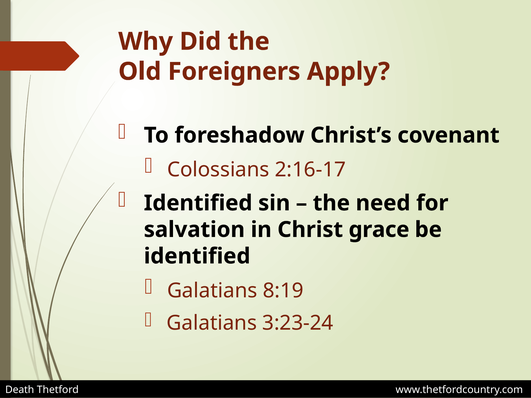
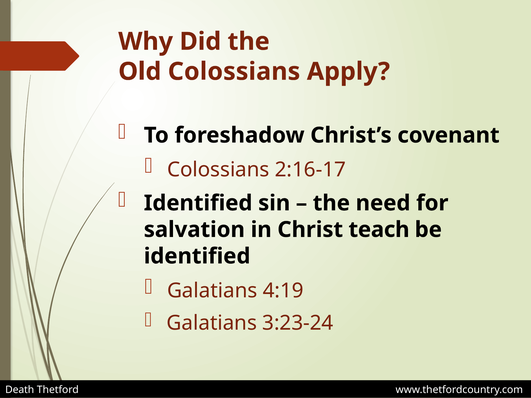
Old Foreigners: Foreigners -> Colossians (234, 72)
grace: grace -> teach (379, 230)
8:19: 8:19 -> 4:19 (283, 291)
